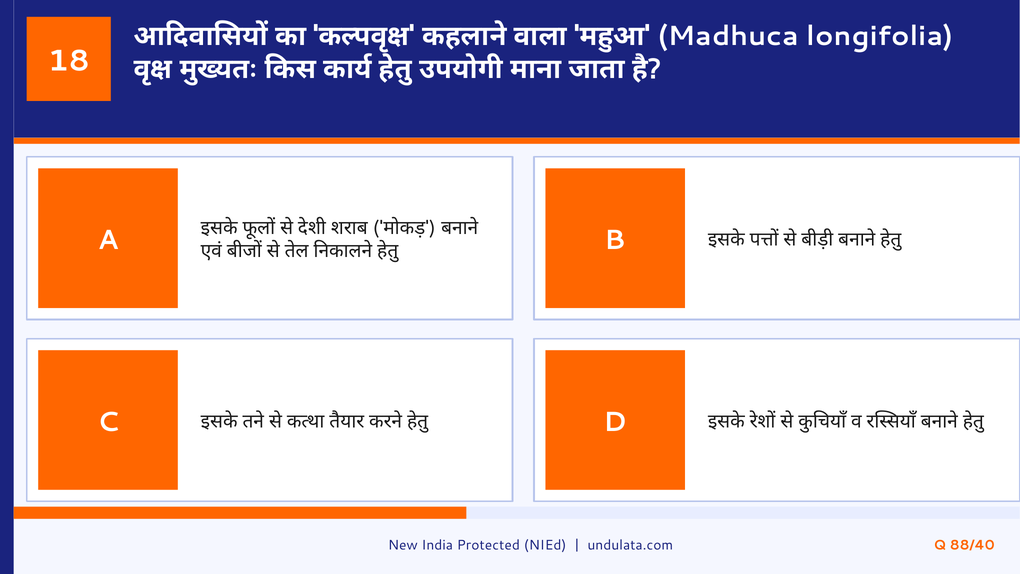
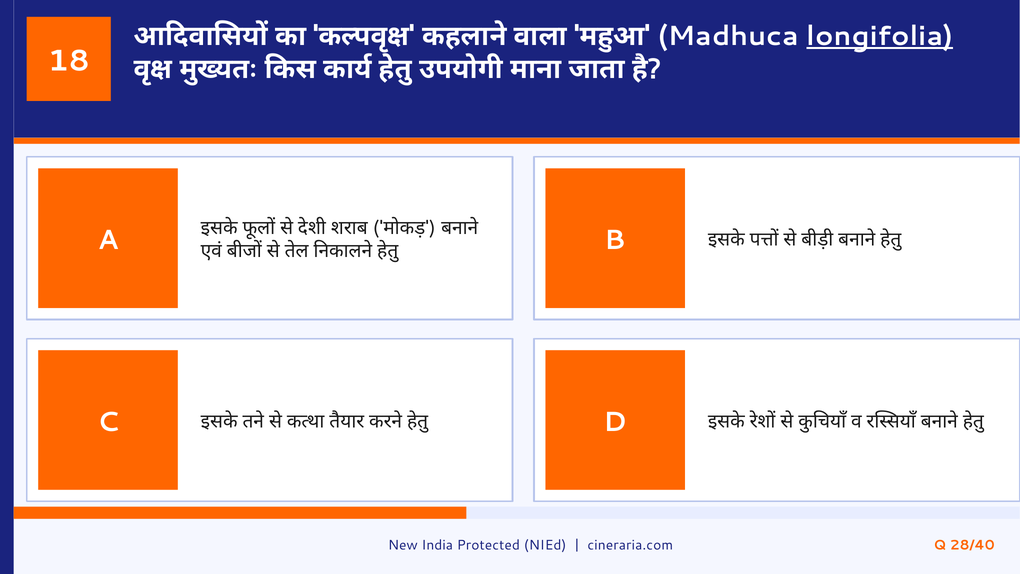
longifolia underline: none -> present (880, 36)
undulata.com: undulata.com -> cineraria.com (630, 545)
88/40: 88/40 -> 28/40 (972, 545)
